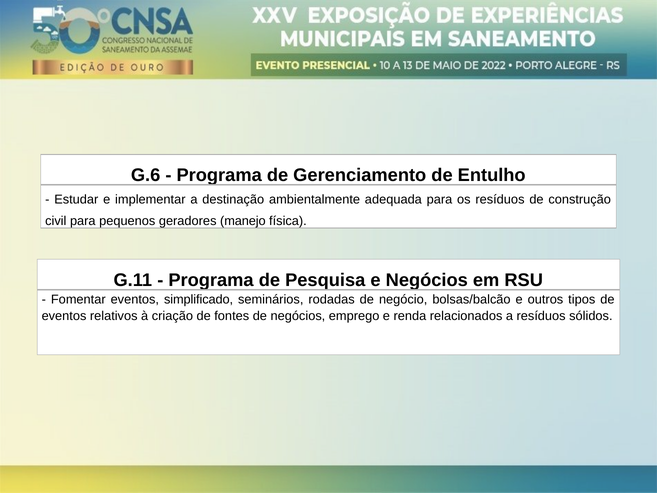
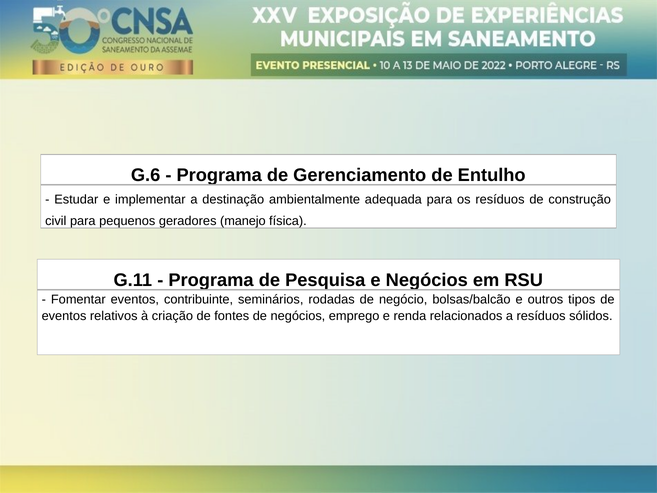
simplificado: simplificado -> contribuinte (199, 299)
